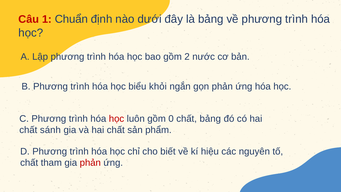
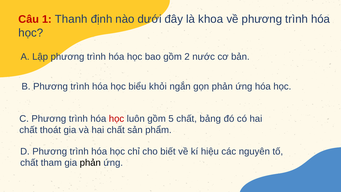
Chuẩn: Chuẩn -> Thanh (71, 19)
là bảng: bảng -> khoa (211, 19)
0: 0 -> 5 (171, 119)
sánh: sánh -> thoát (50, 130)
phản colour: red -> black (90, 163)
